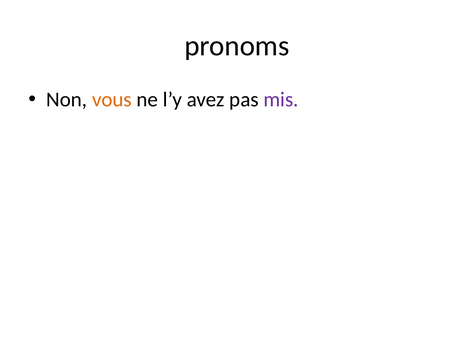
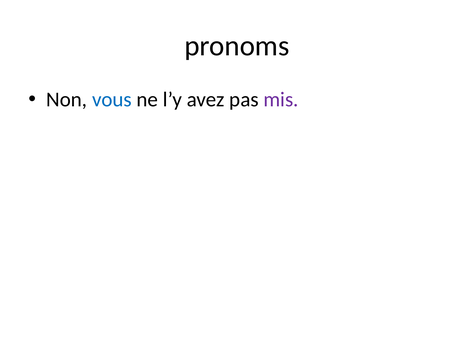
vous colour: orange -> blue (112, 99)
